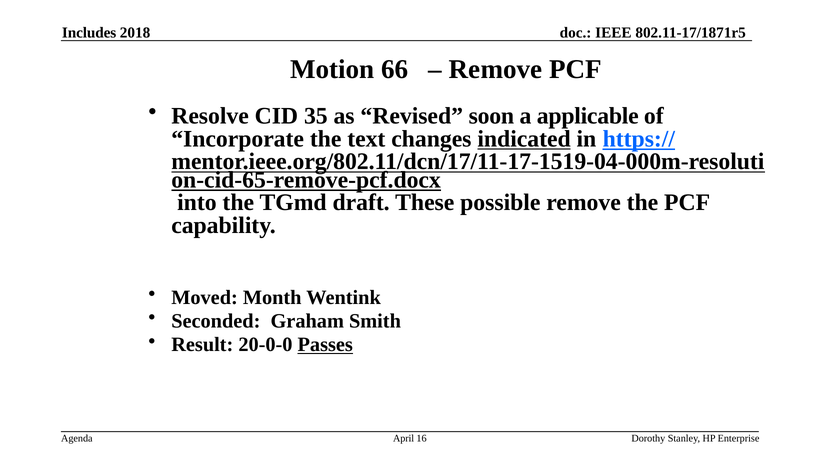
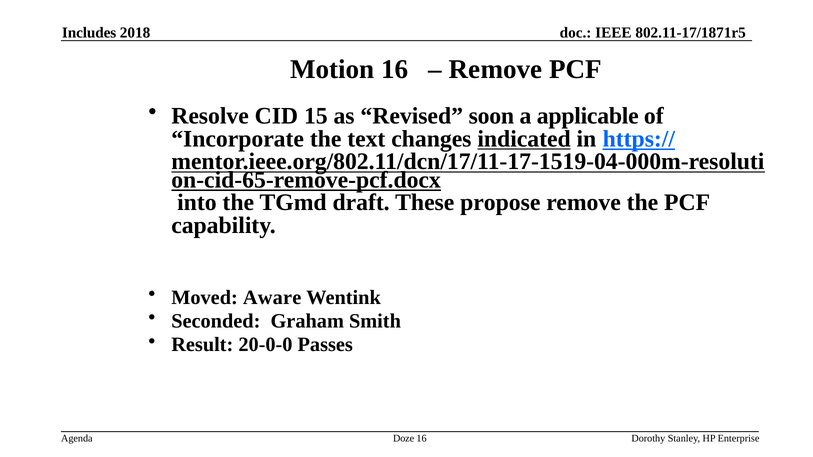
Motion 66: 66 -> 16 (395, 69)
35: 35 -> 15 (316, 116)
possible: possible -> propose (500, 203)
Month: Month -> Aware (272, 298)
Passes underline: present -> none (325, 345)
April: April -> Doze (404, 439)
